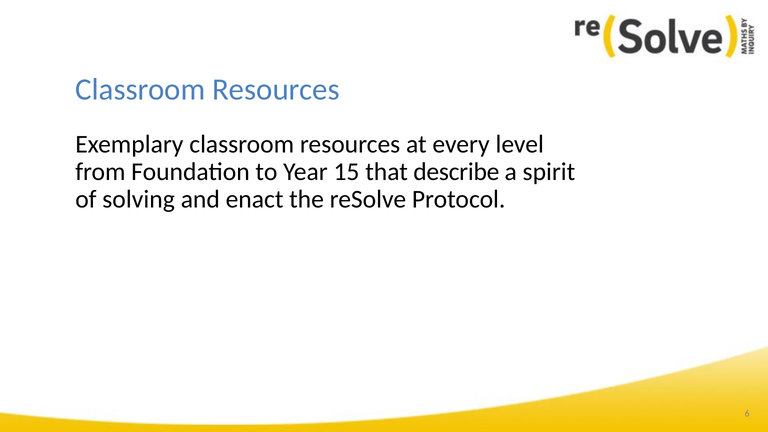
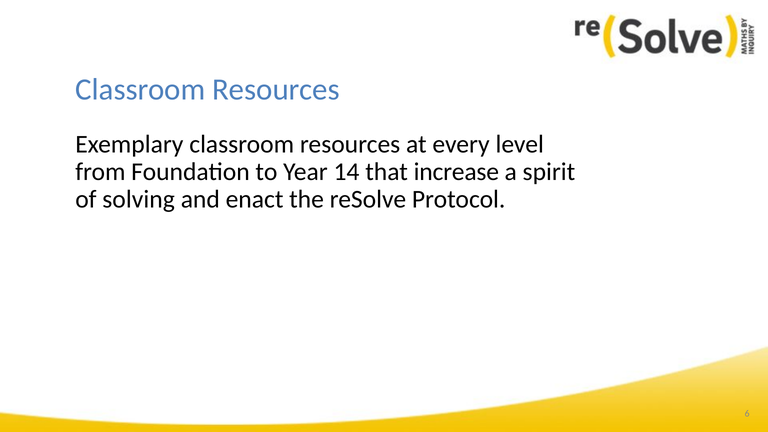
15: 15 -> 14 (347, 172)
describe: describe -> increase (456, 172)
